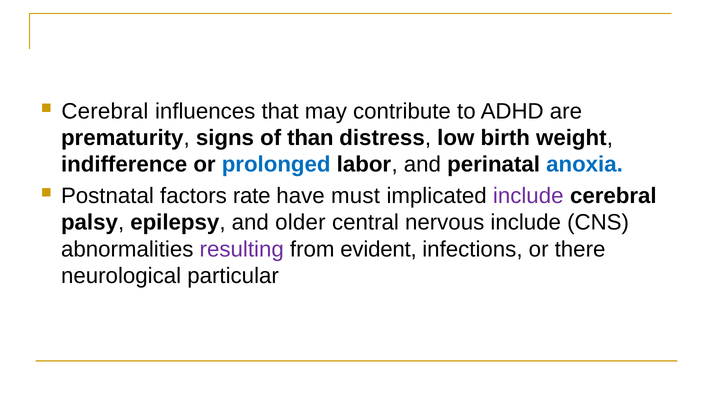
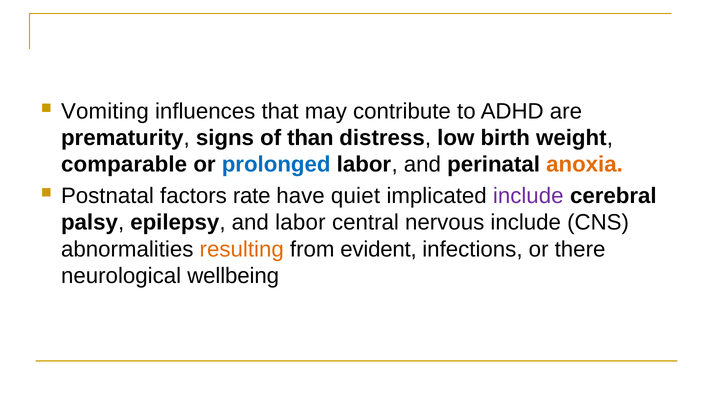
Cerebral: Cerebral -> Vomiting (105, 111)
indifference: indifference -> comparable (124, 165)
anoxia colour: blue -> orange (585, 165)
must: must -> quiet (355, 196)
and older: older -> labor (300, 223)
resulting colour: purple -> orange (242, 249)
particular: particular -> wellbeing (233, 276)
